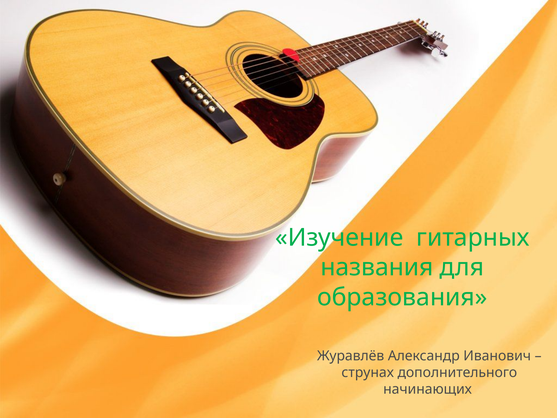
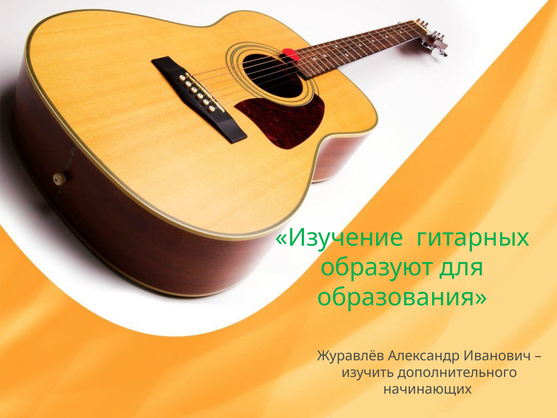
названия: названия -> образуют (377, 267)
струнах: струнах -> изучить (368, 372)
